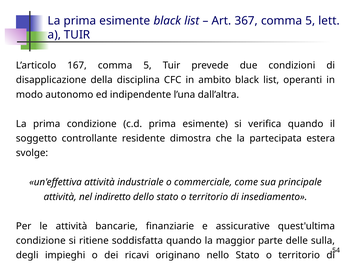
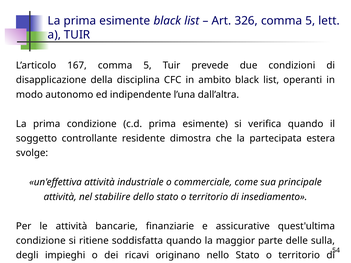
367: 367 -> 326 (246, 21)
indiretto: indiretto -> stabilire (113, 197)
